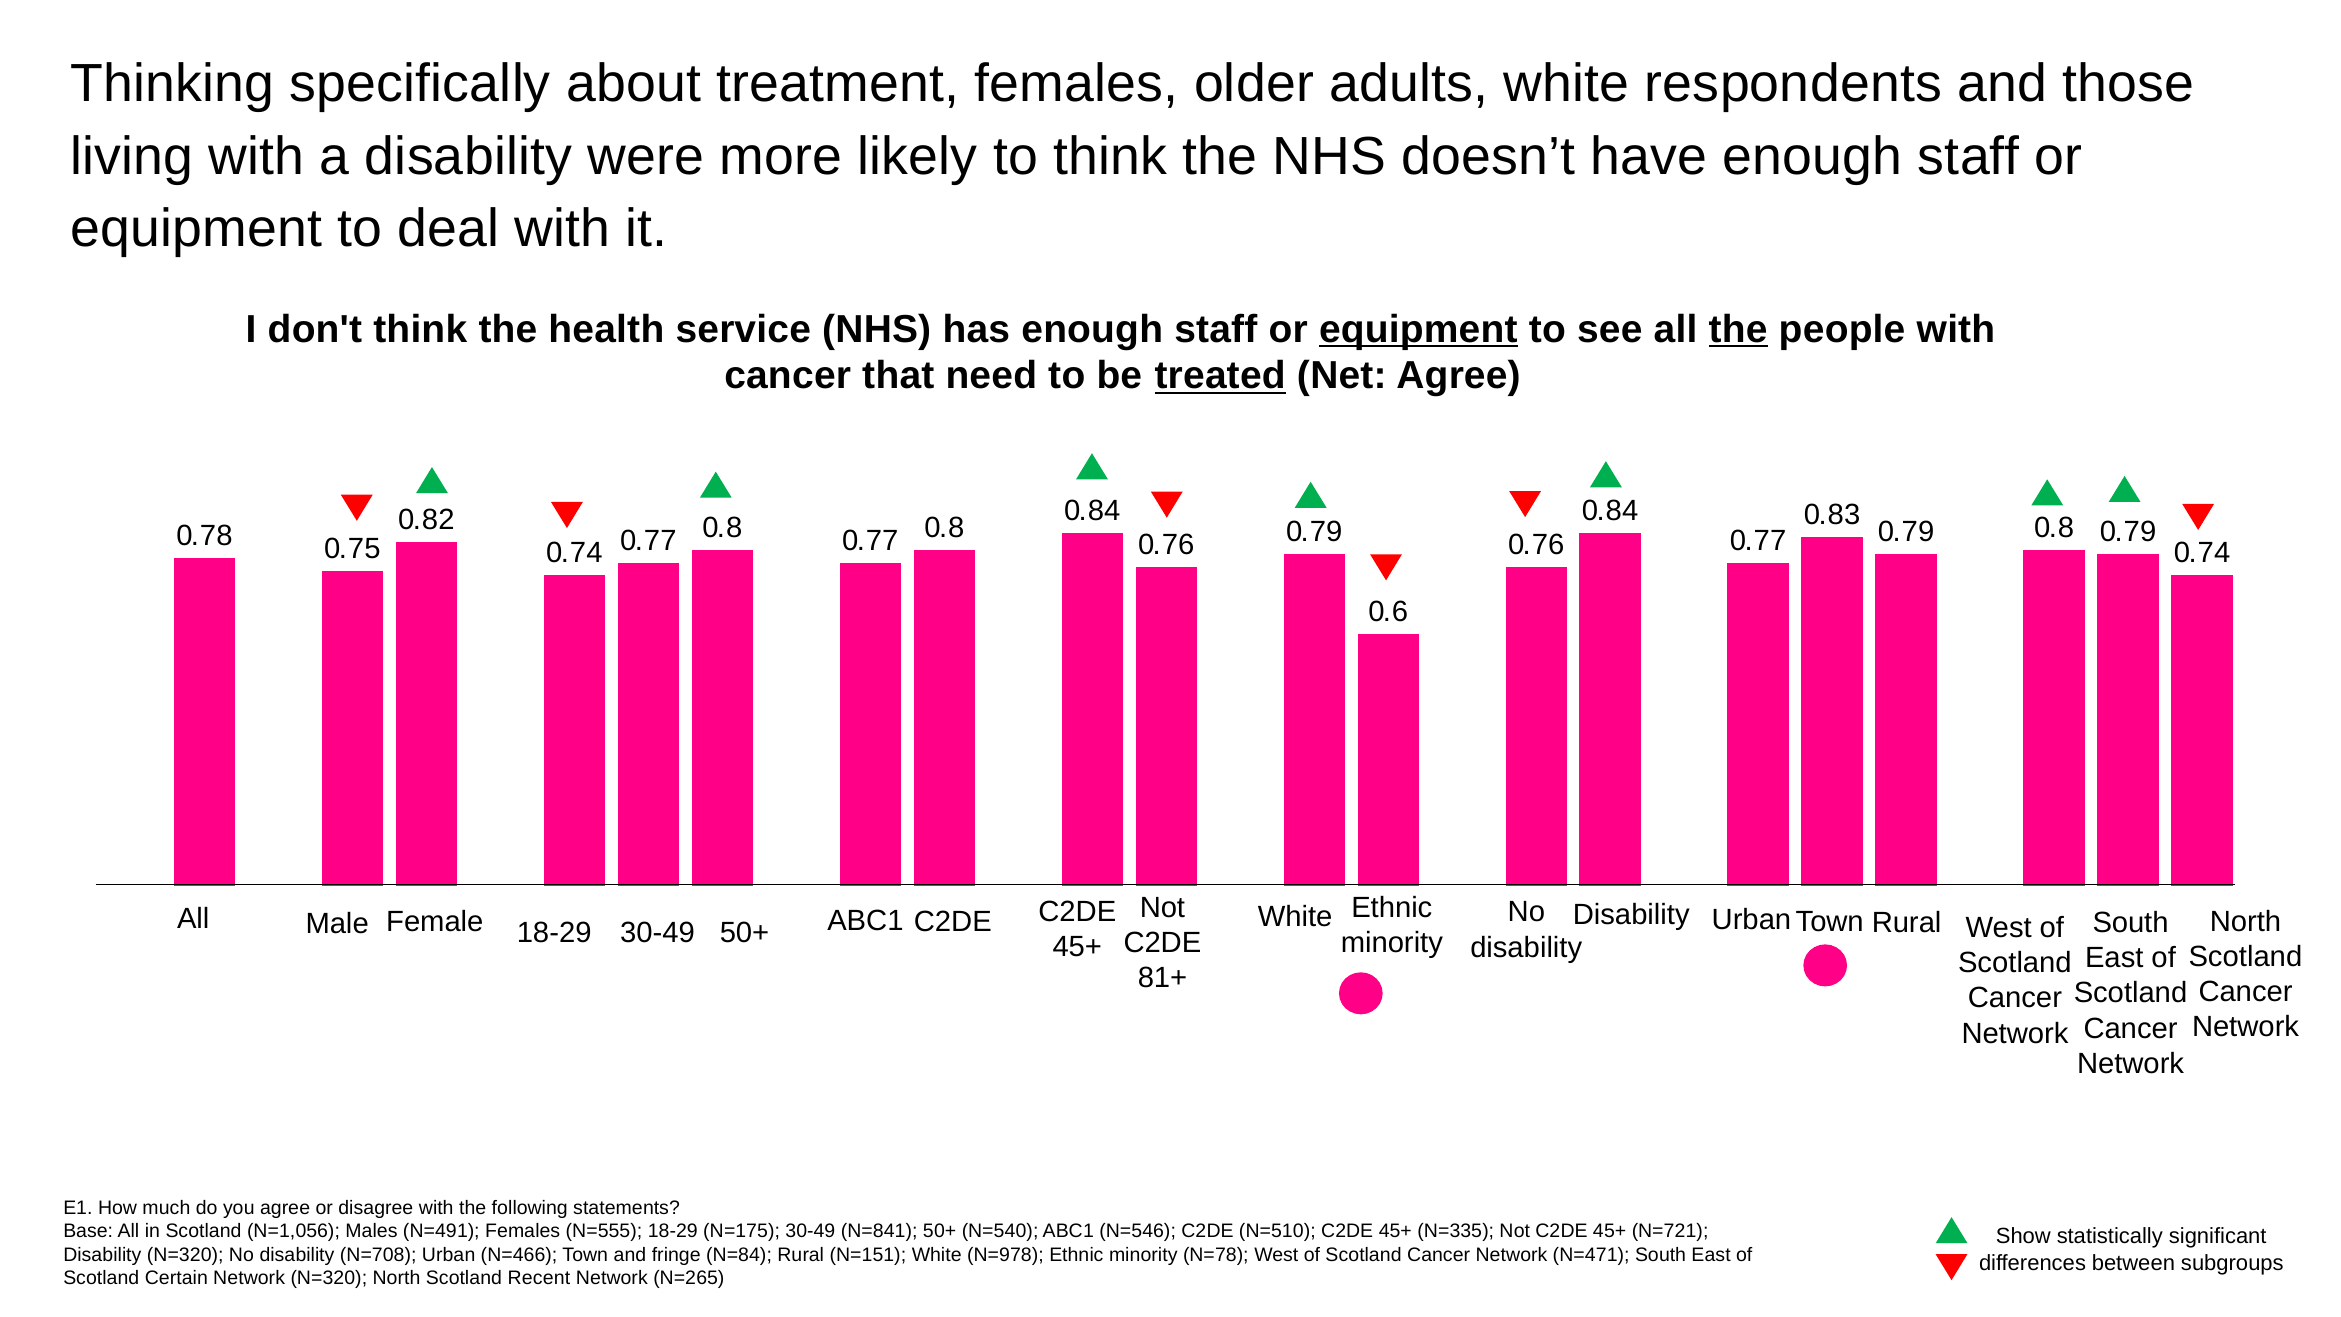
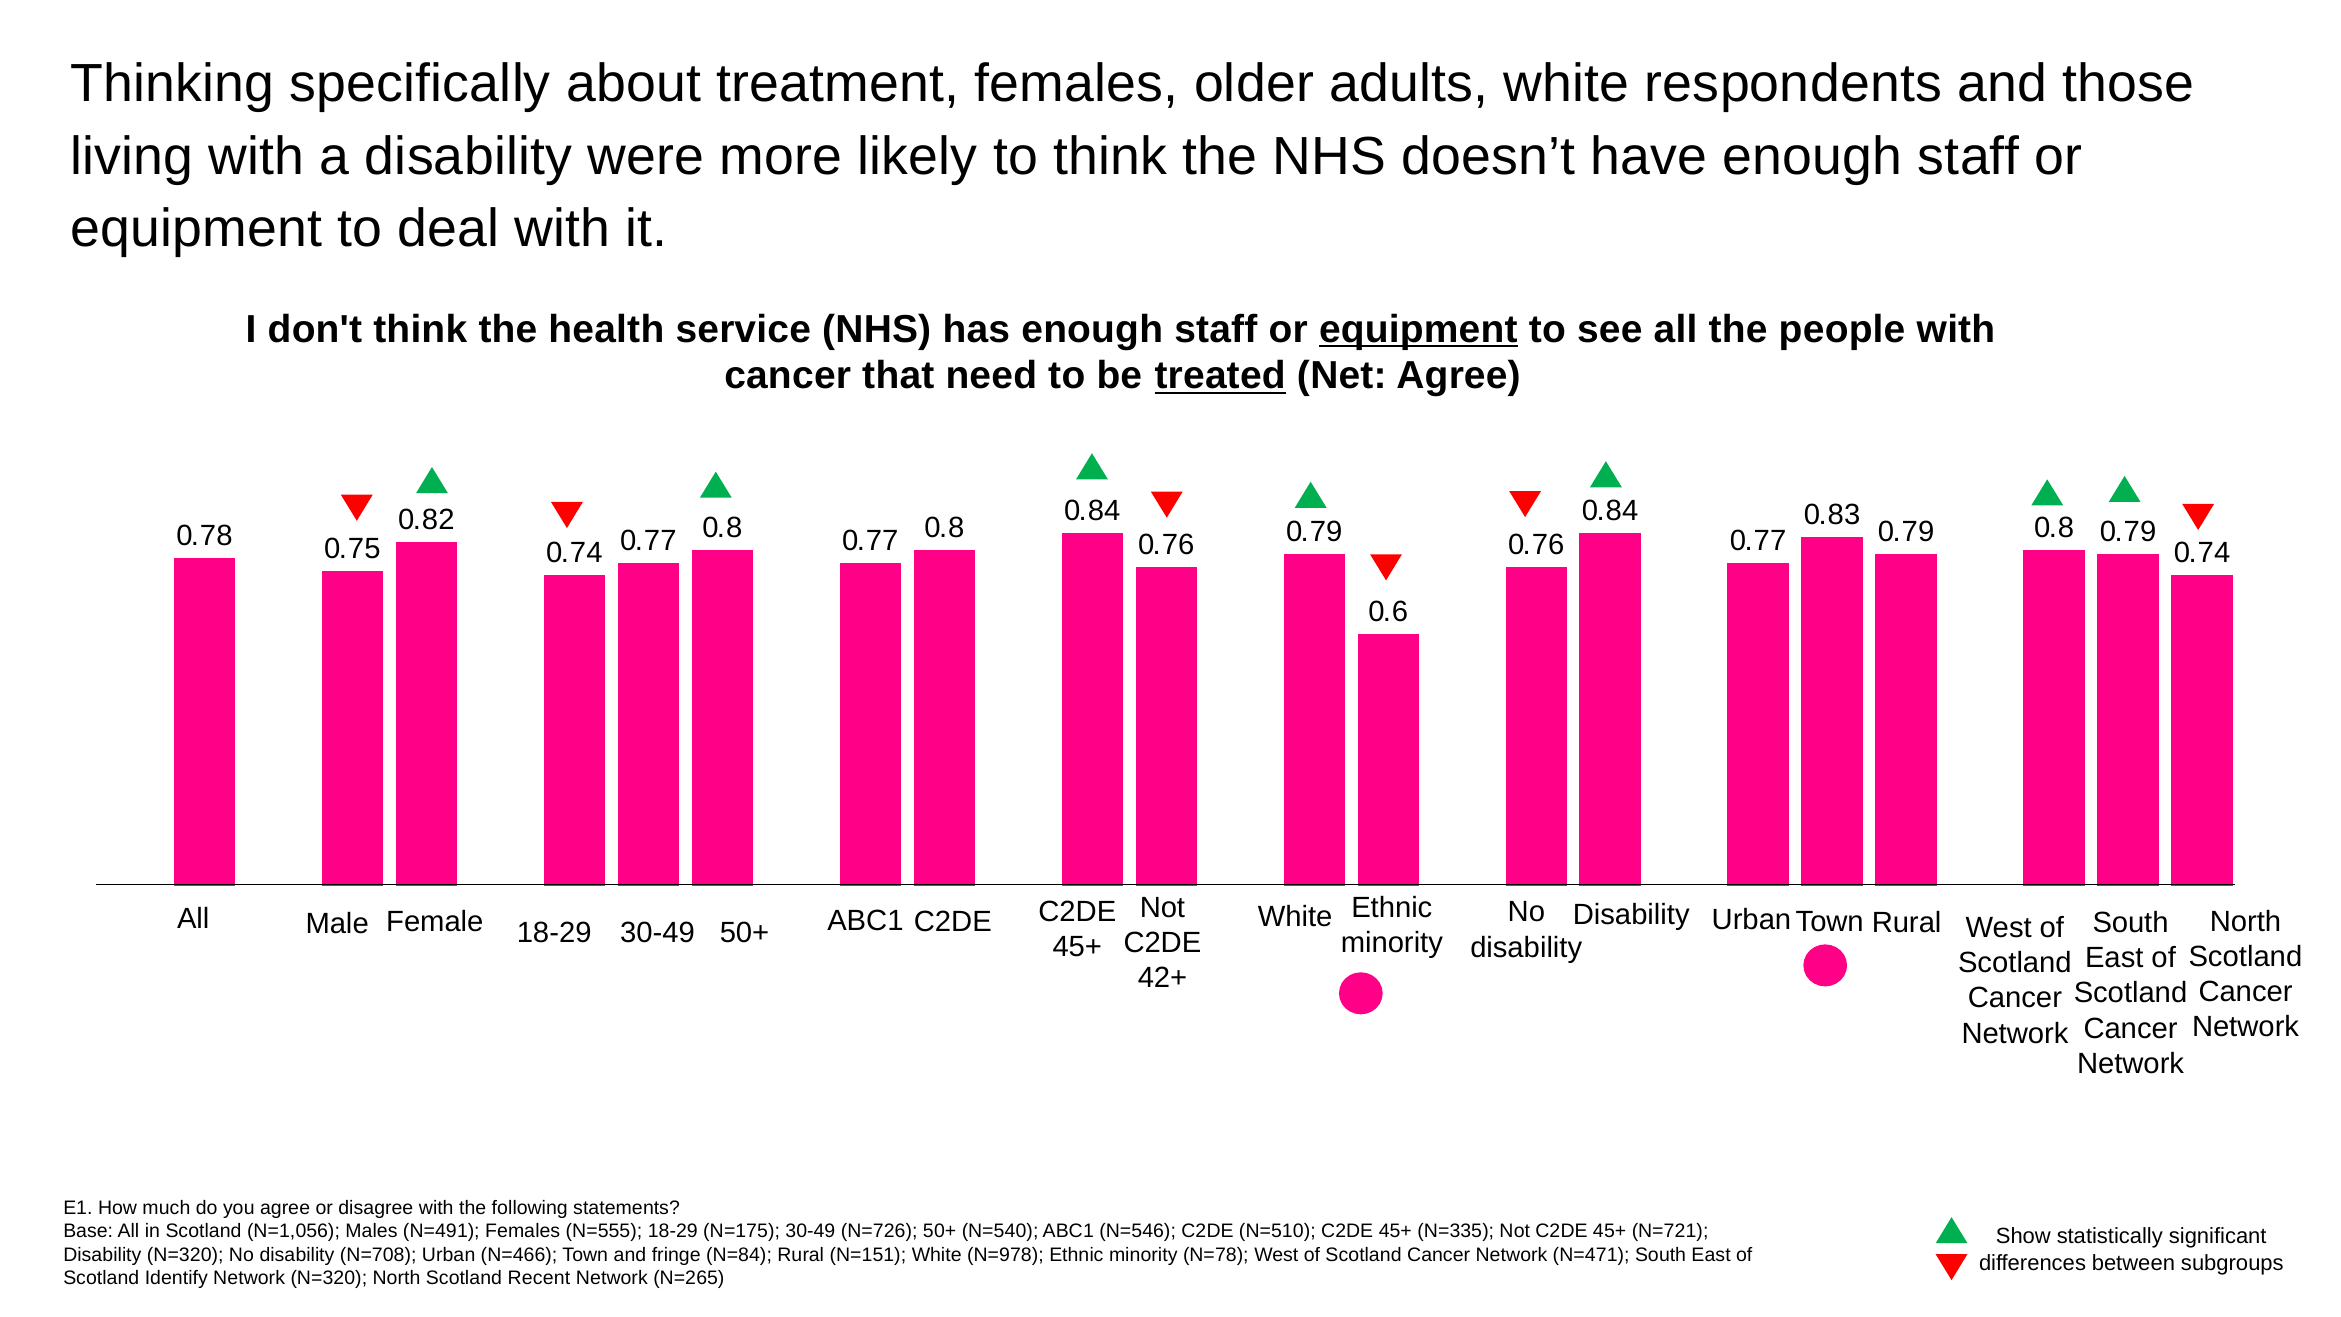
the underline: present -> none (1738, 329)
81+: 81+ -> 42+ (1163, 978)
N=841: N=841 -> N=726 (879, 1231)
Certain: Certain -> Identify (176, 1278)
